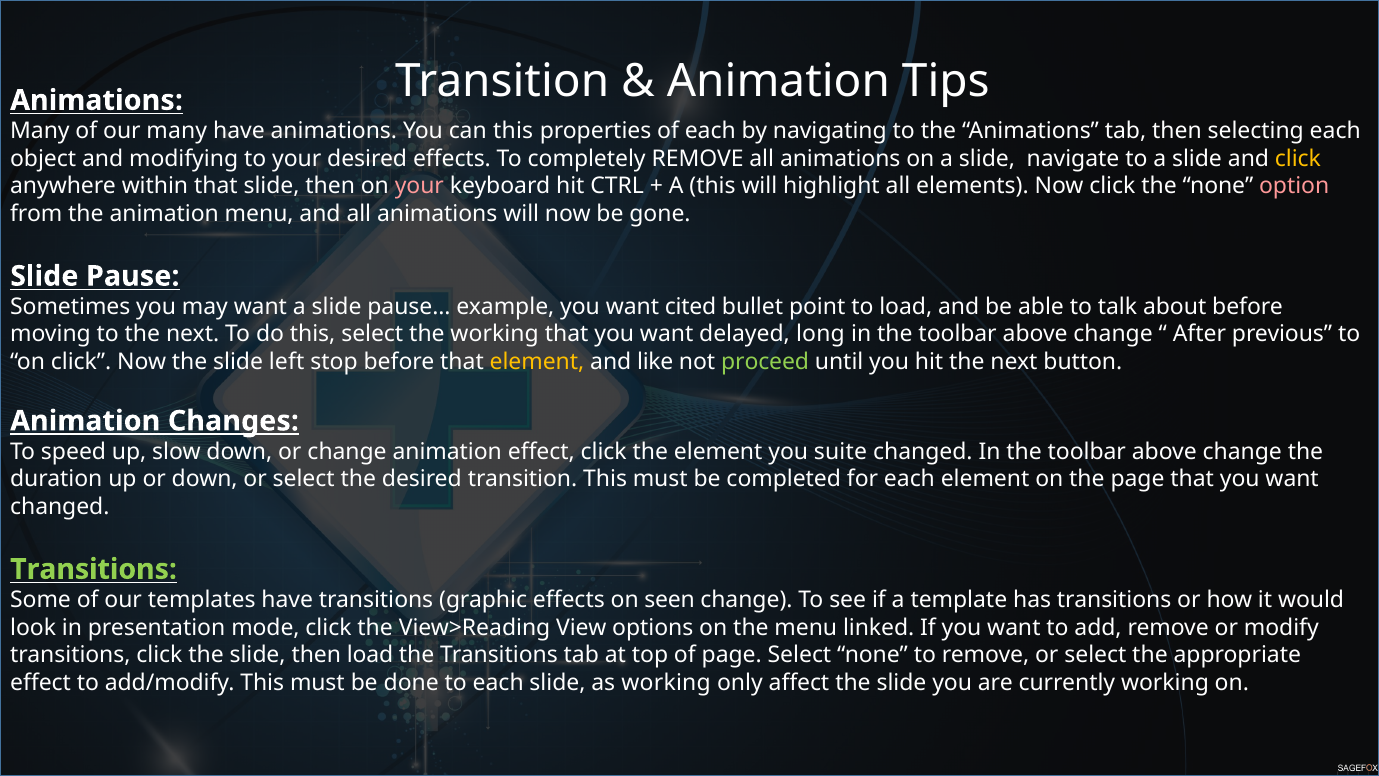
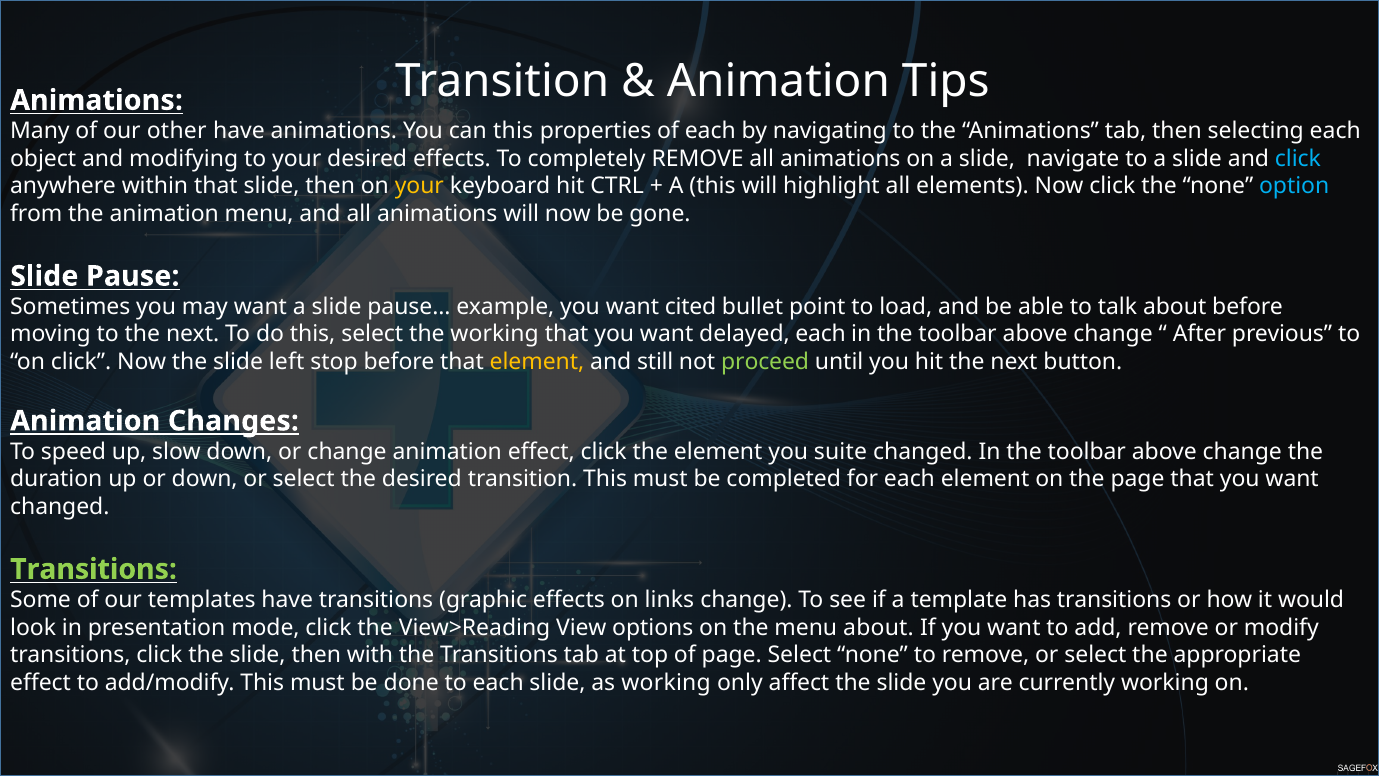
our many: many -> other (177, 131)
click colour: yellow -> light blue (1298, 158)
your colour: pink -> yellow (419, 186)
option colour: pink -> light blue (1294, 186)
delayed long: long -> each (821, 334)
like: like -> still (655, 362)
seen: seen -> links (669, 600)
menu linked: linked -> about (879, 627)
then load: load -> with (370, 655)
